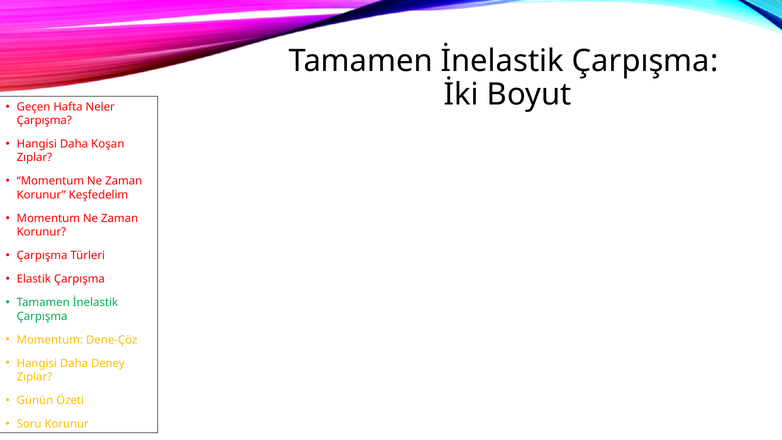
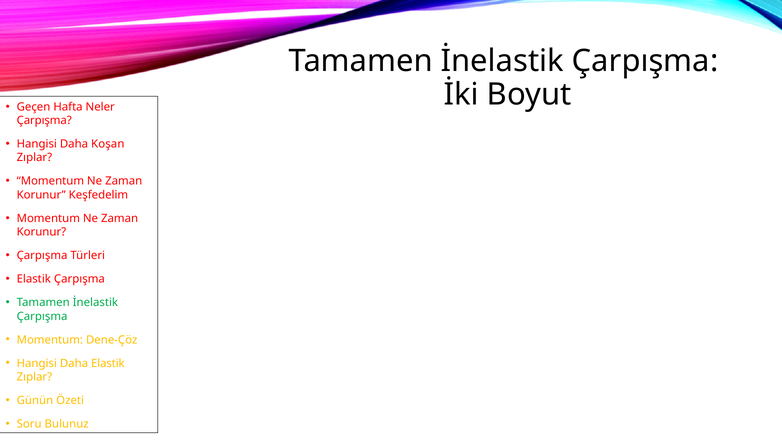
Daha Deney: Deney -> Elastik (108, 363)
Soru Korunur: Korunur -> Bulunuz (67, 424)
